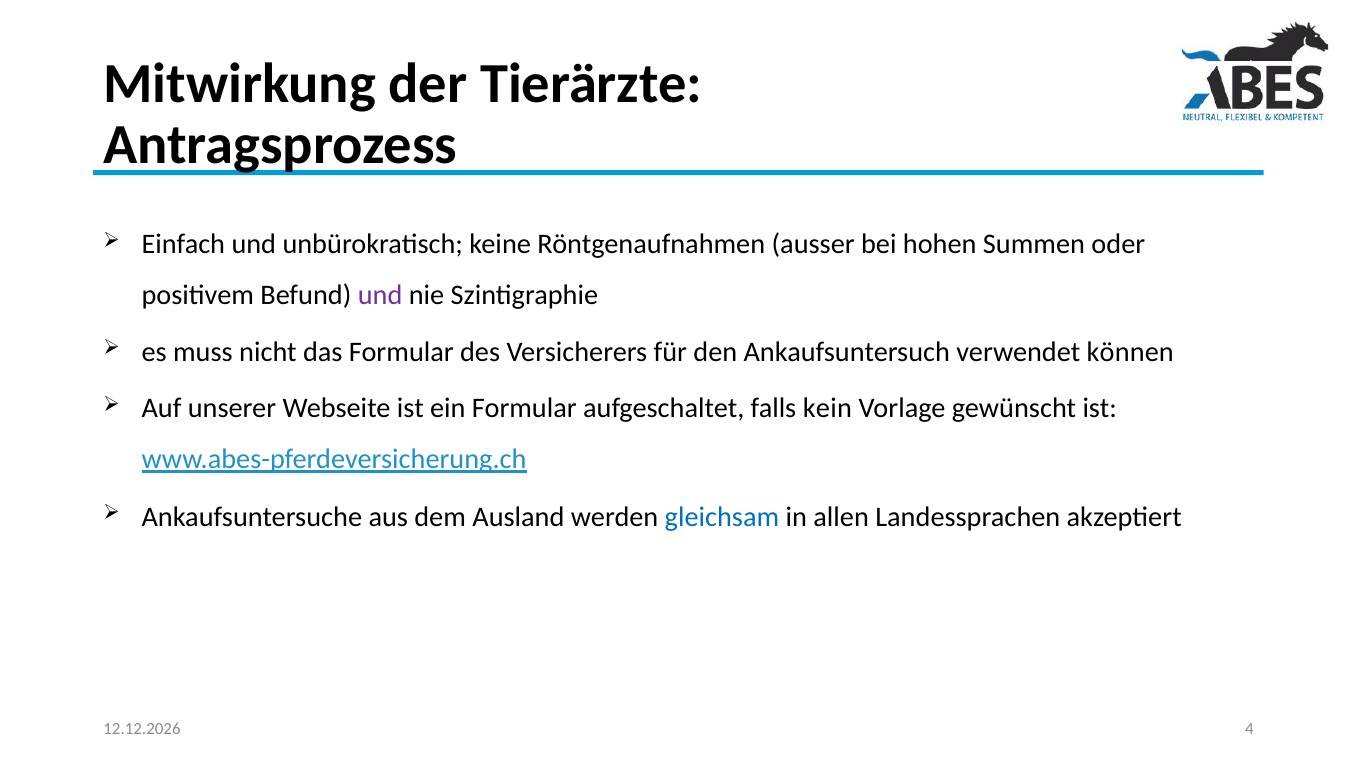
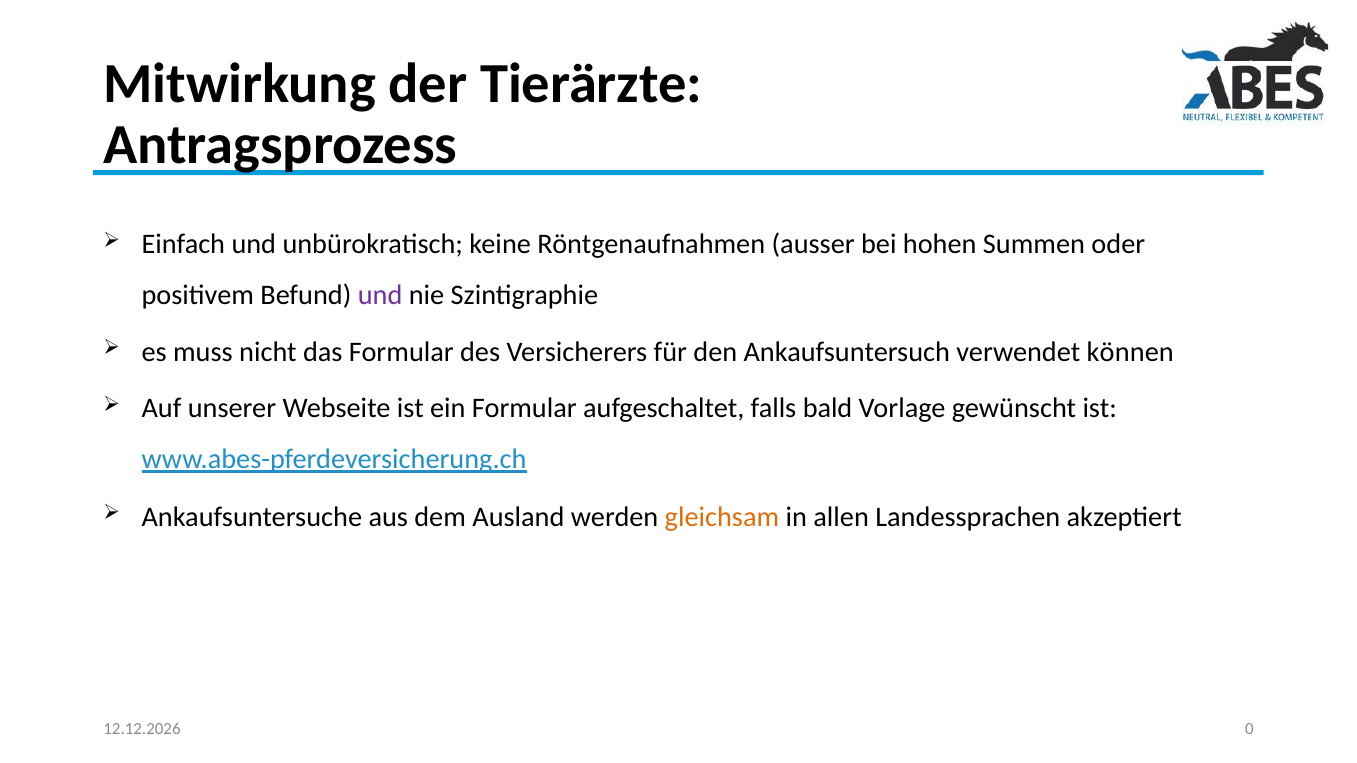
kein: kein -> bald (828, 408)
gleichsam colour: blue -> orange (722, 517)
4: 4 -> 0 (1249, 729)
